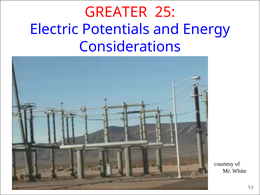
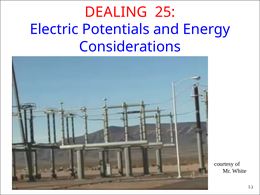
GREATER: GREATER -> DEALING (116, 12)
